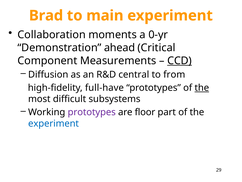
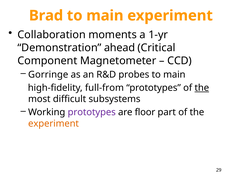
0-yr: 0-yr -> 1-yr (158, 35)
Measurements: Measurements -> Magnetometer (118, 60)
CCD underline: present -> none (180, 60)
Diffusion: Diffusion -> Gorringe (48, 74)
central: central -> probes (134, 74)
from: from -> main (174, 74)
full-have: full-have -> full-from (104, 88)
experiment colour: blue -> orange (54, 123)
